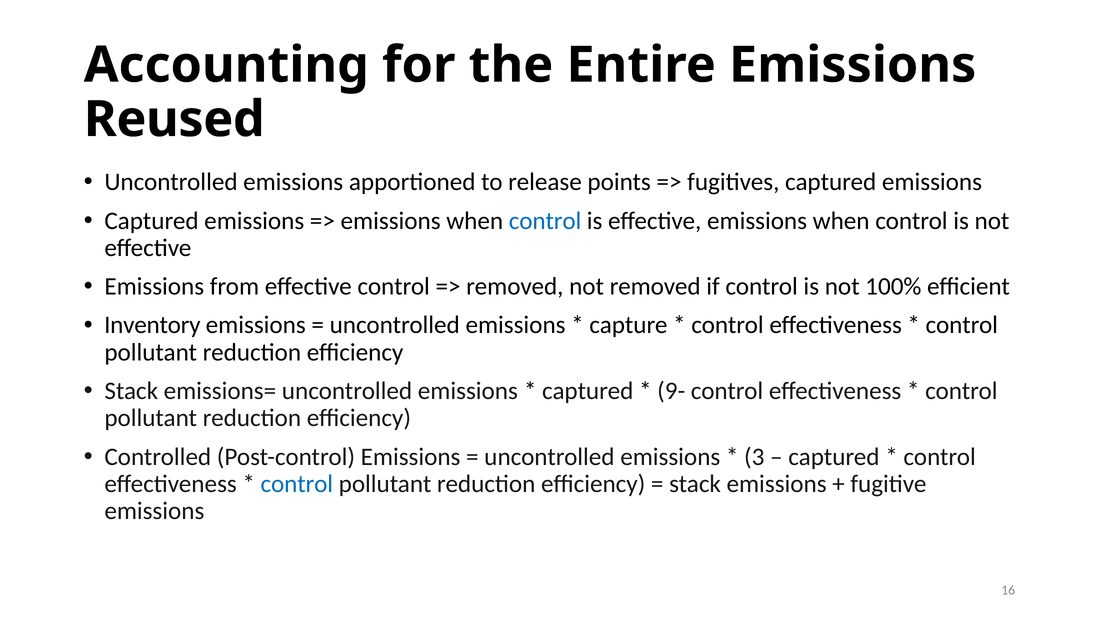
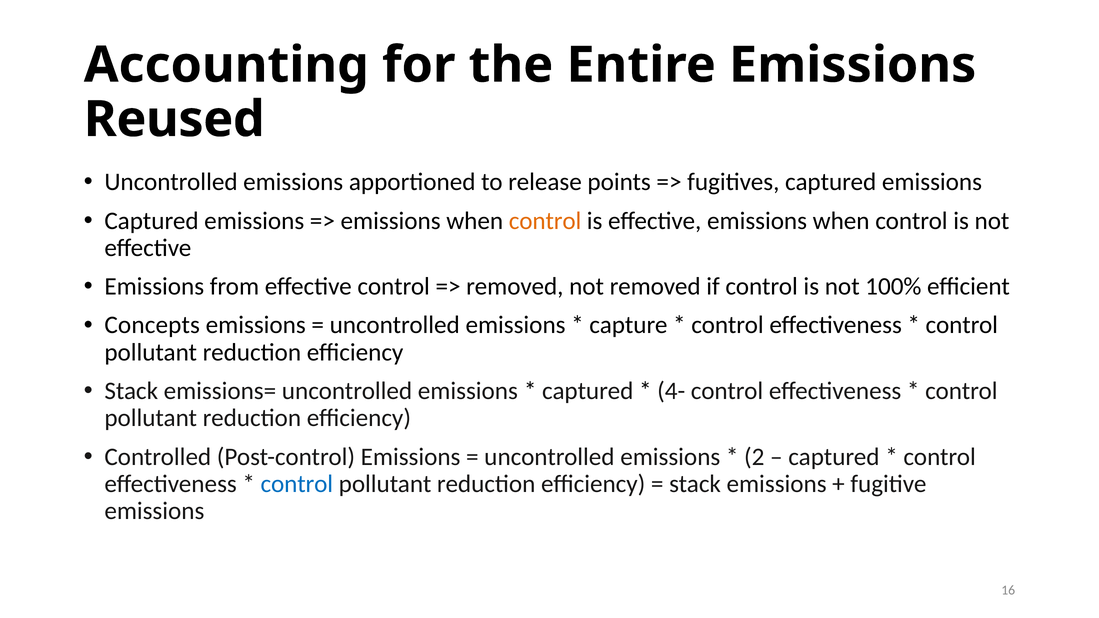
control colour: blue -> orange (545, 221)
Inventory: Inventory -> Concepts (152, 325)
9-: 9- -> 4- (671, 391)
3: 3 -> 2 (754, 457)
